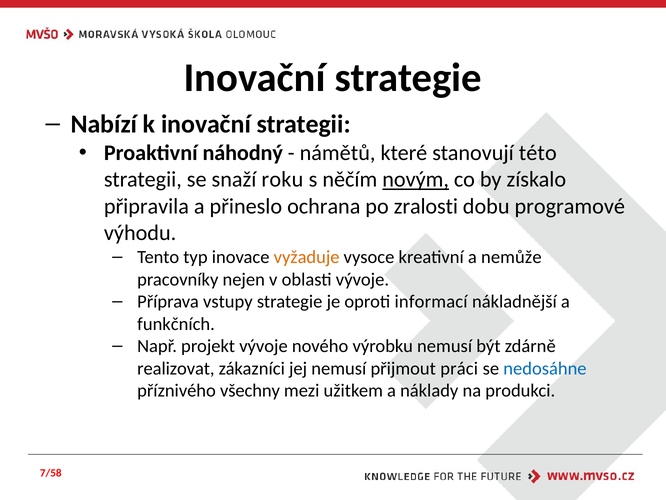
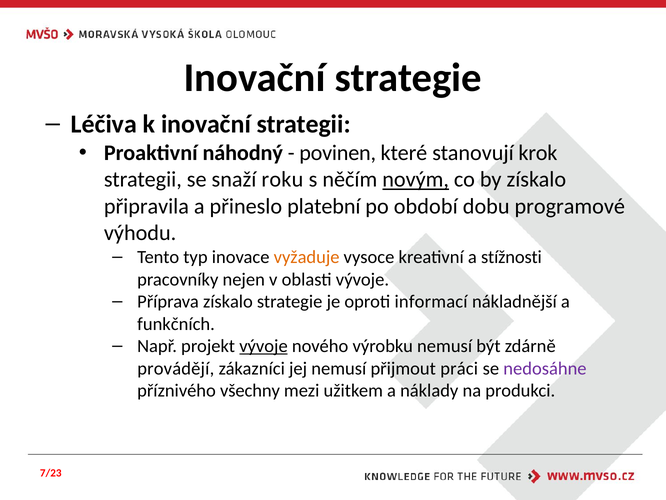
Nabízí: Nabízí -> Léčiva (104, 124)
námětů: námětů -> povinen (338, 153)
této: této -> krok (538, 153)
ochrana: ochrana -> platební (324, 206)
zralosti: zralosti -> období (426, 206)
nemůže: nemůže -> stížnosti (511, 257)
Příprava vstupy: vstupy -> získalo (228, 301)
vývoje underline: none -> present (263, 346)
realizovat: realizovat -> provádějí (176, 368)
nedosáhne colour: blue -> purple (545, 368)
7/58: 7/58 -> 7/23 (51, 473)
